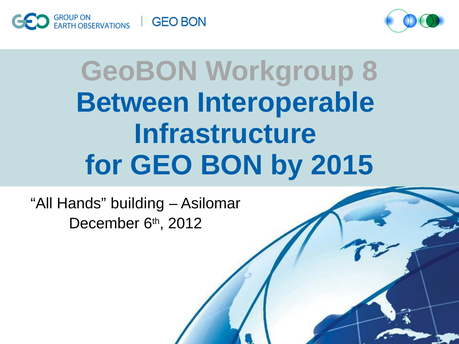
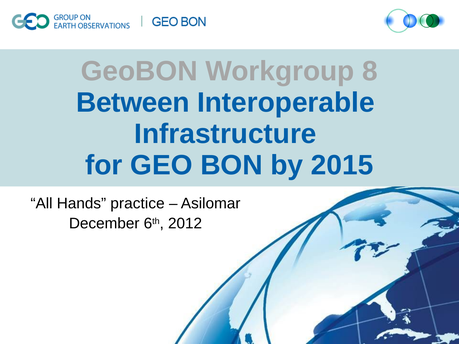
building: building -> practice (138, 204)
